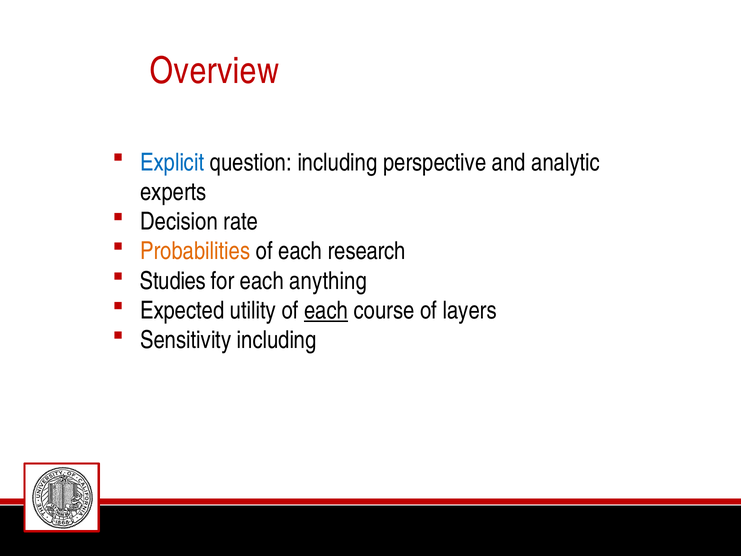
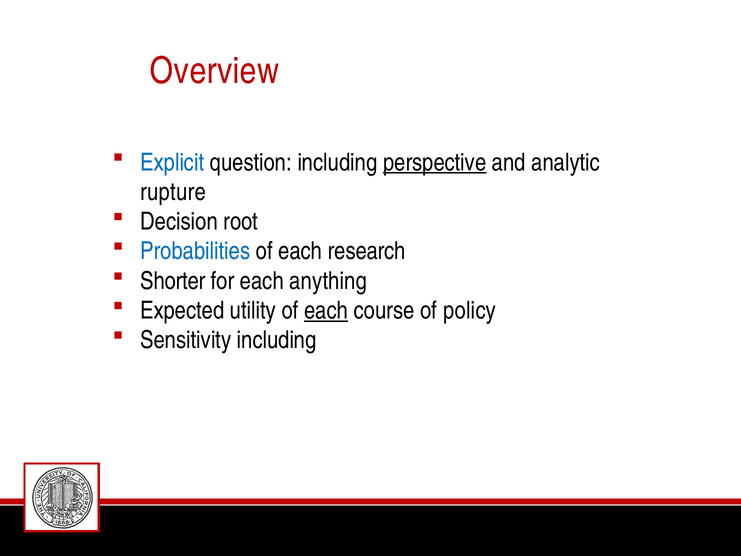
perspective underline: none -> present (435, 162)
experts: experts -> rupture (173, 192)
rate: rate -> root (241, 222)
Probabilities colour: orange -> blue (195, 251)
Studies: Studies -> Shorter (173, 281)
layers: layers -> policy (470, 310)
